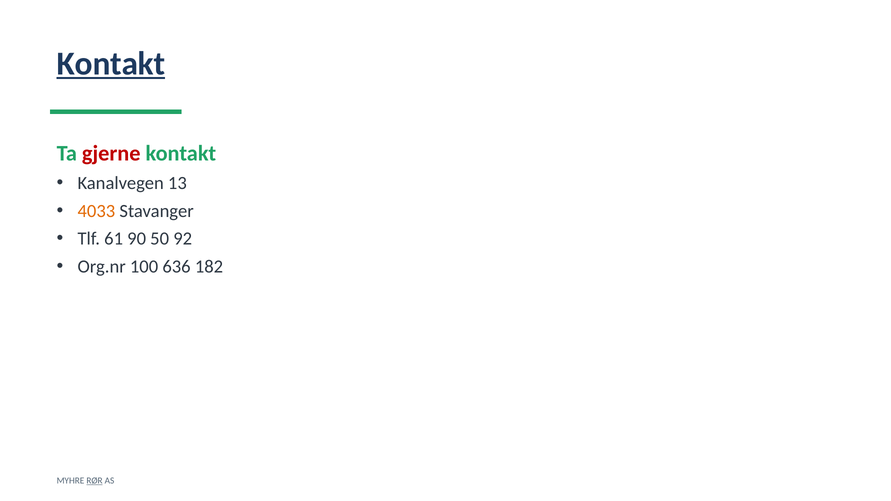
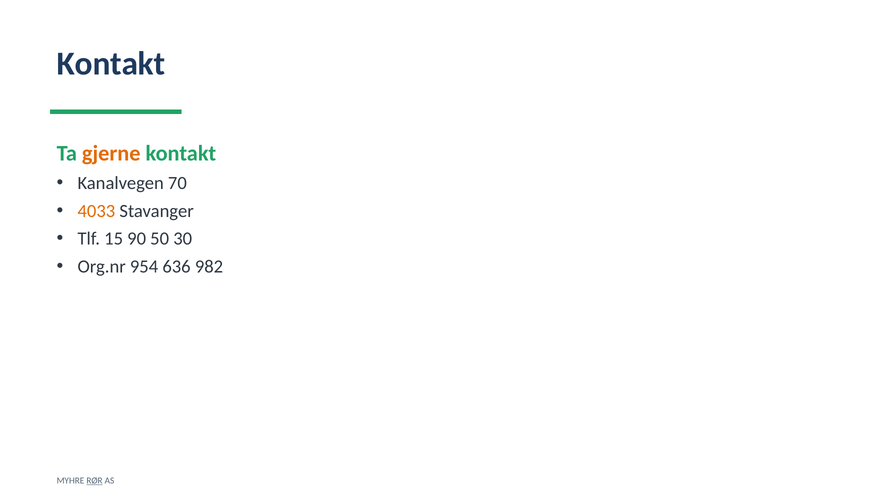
Kontakt underline: present -> none (111, 64)
gjerne colour: red -> orange (111, 153)
13: 13 -> 70 (177, 183)
61: 61 -> 15 (114, 239)
92: 92 -> 30 (183, 239)
100: 100 -> 954 (144, 267)
182: 182 -> 982 (209, 267)
